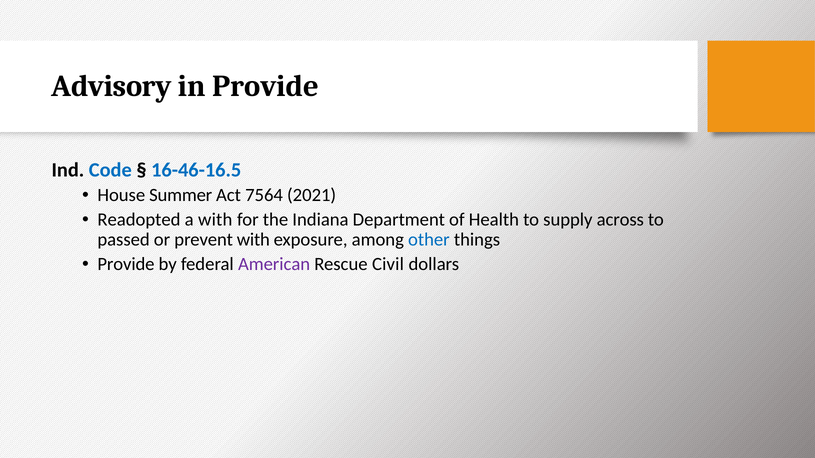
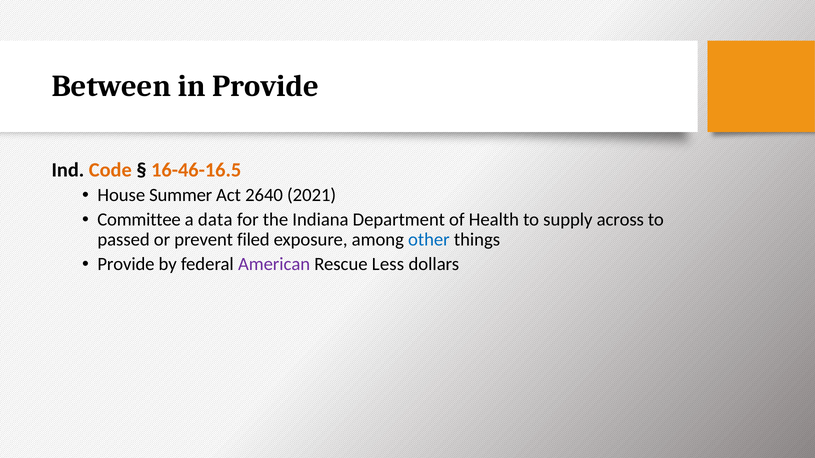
Advisory: Advisory -> Between (111, 86)
Code colour: blue -> orange (110, 170)
16-46-16.5 colour: blue -> orange (196, 170)
7564: 7564 -> 2640 (264, 195)
Readopted: Readopted -> Committee (139, 220)
a with: with -> data (215, 220)
prevent with: with -> filed (253, 240)
Civil: Civil -> Less (388, 264)
